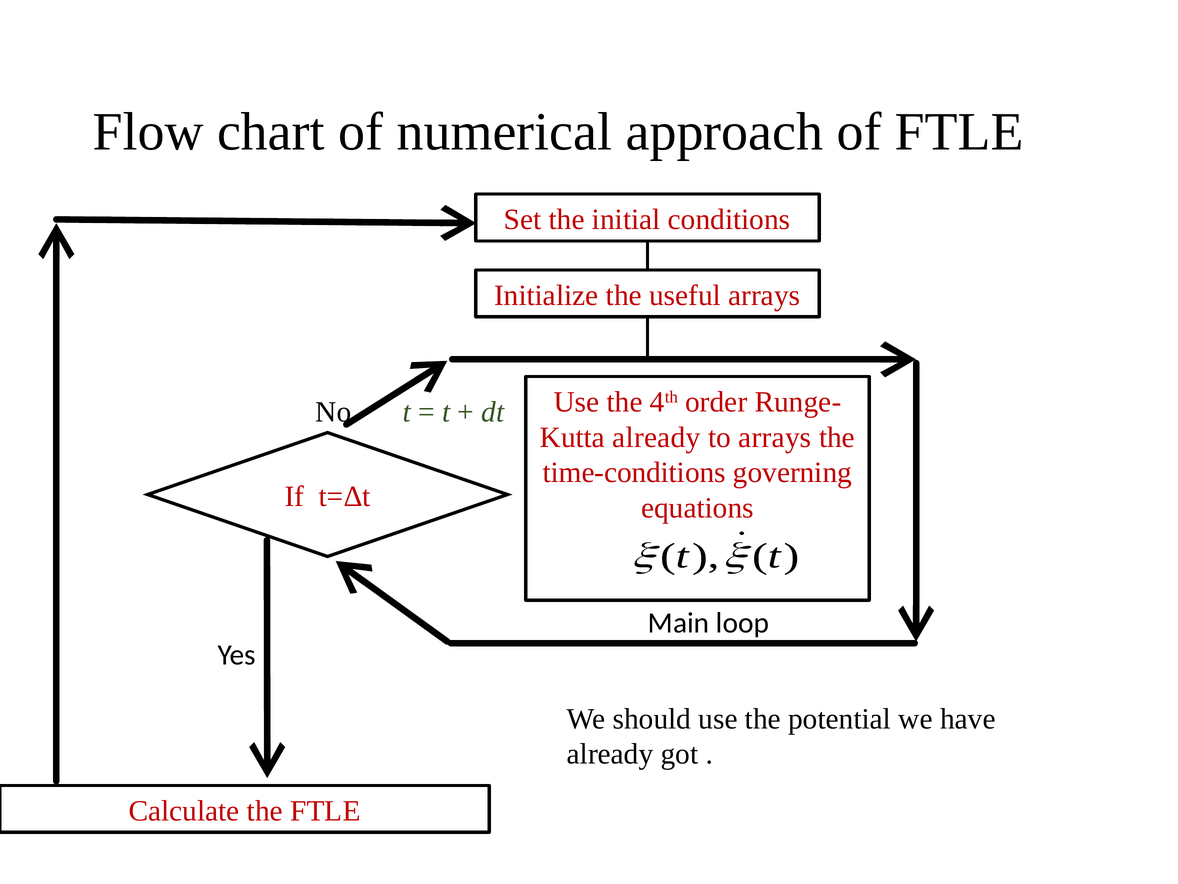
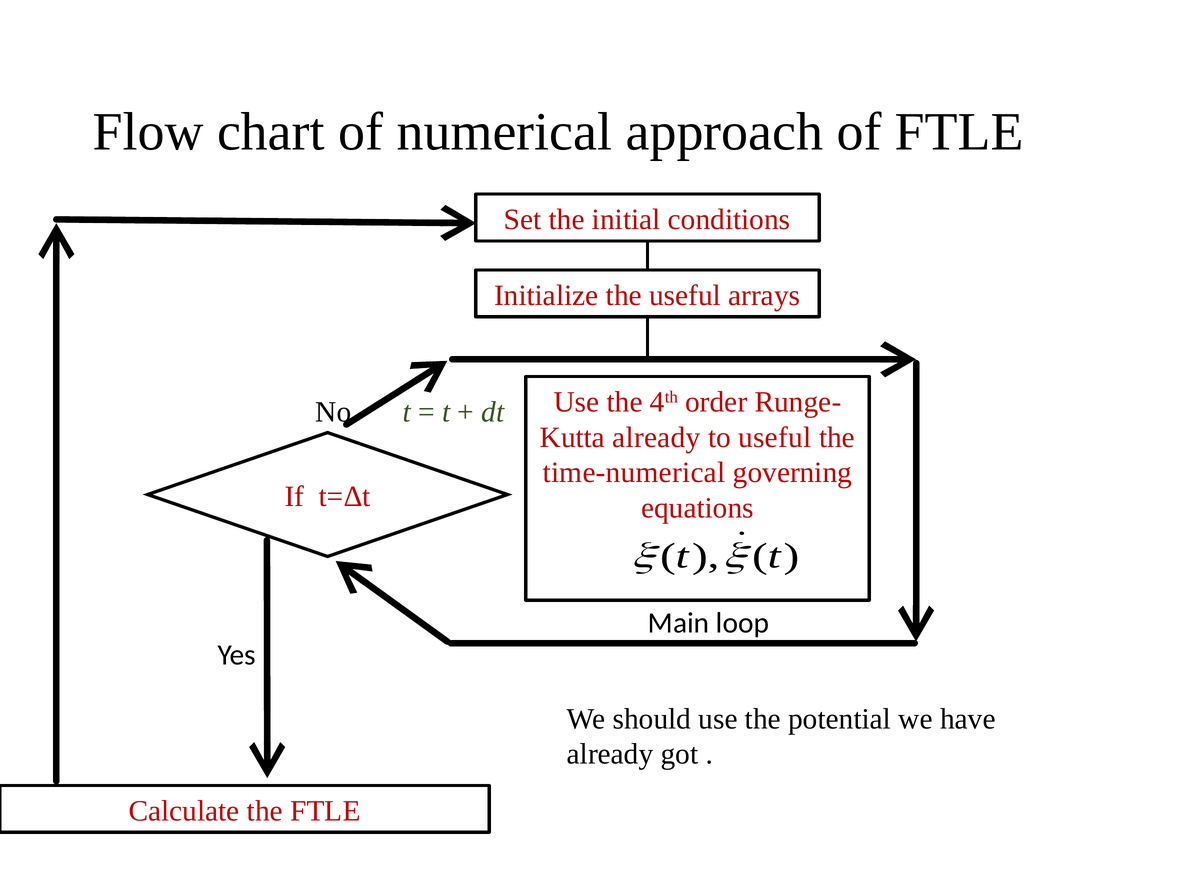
to arrays: arrays -> useful (775, 437)
time-conditions: time-conditions -> time-numerical (634, 472)
